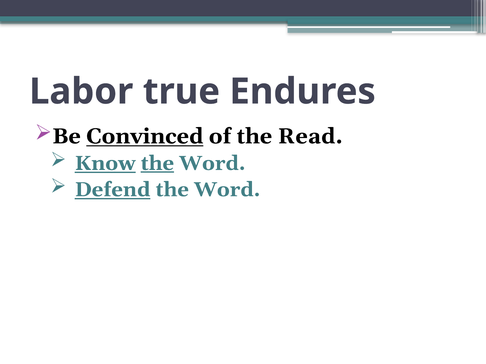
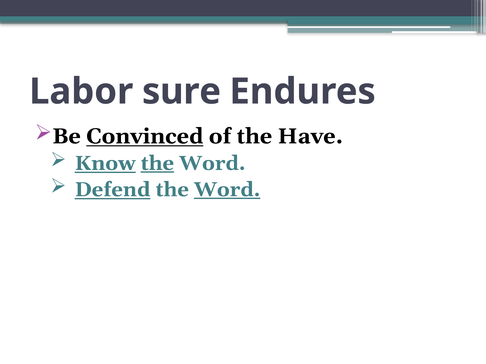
true: true -> sure (182, 92)
Read: Read -> Have (310, 136)
Word underline: none -> present (227, 190)
